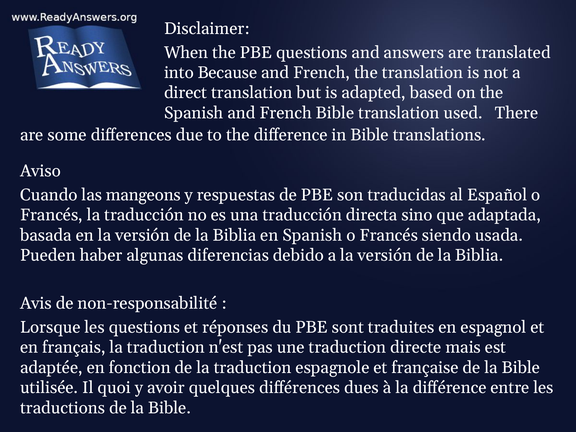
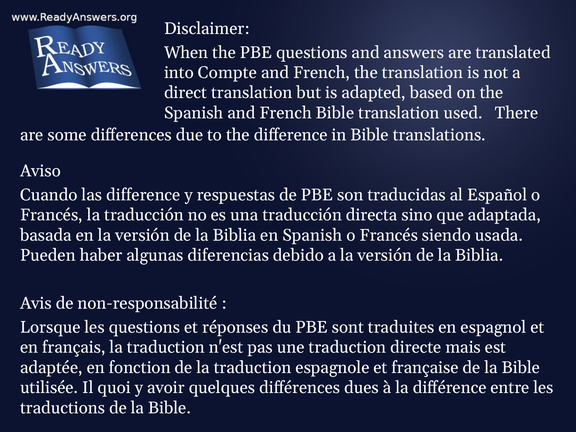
Because: Because -> Compte (227, 73)
las mangeons: mangeons -> difference (143, 195)
